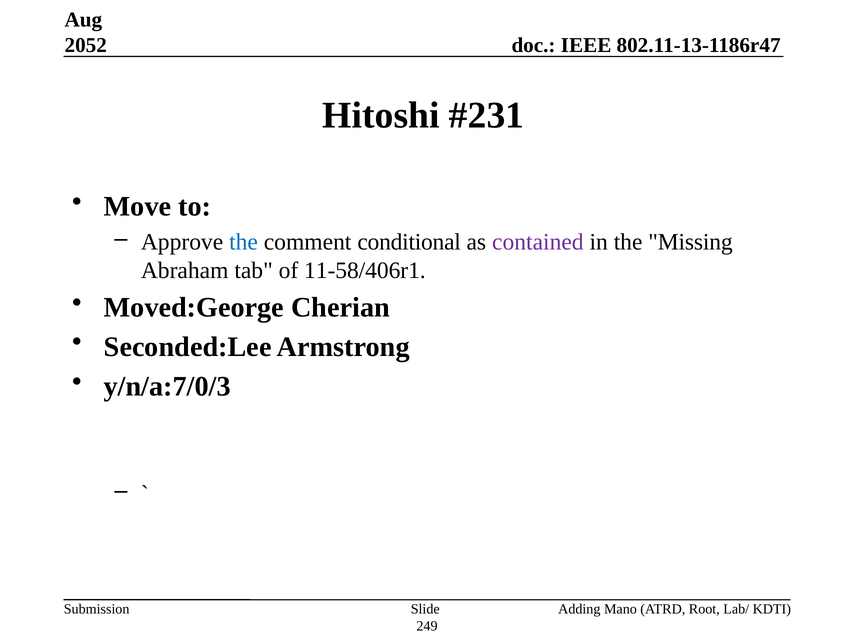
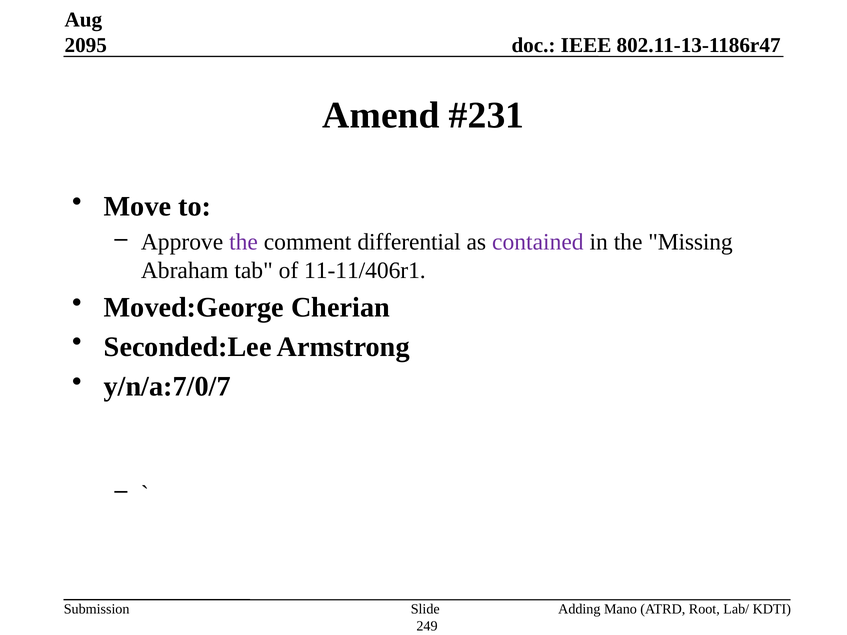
2052: 2052 -> 2095 (86, 45)
Hitoshi: Hitoshi -> Amend (381, 116)
the colour: blue -> purple (244, 242)
conditional: conditional -> differential (409, 242)
11-58/406r1: 11-58/406r1 -> 11-11/406r1 (365, 270)
y/n/a:7/0/3: y/n/a:7/0/3 -> y/n/a:7/0/7 (167, 386)
